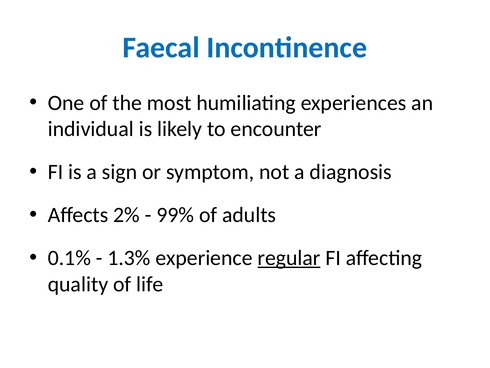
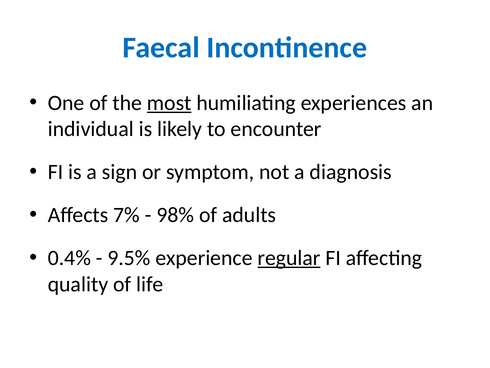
most underline: none -> present (169, 103)
2%: 2% -> 7% (127, 215)
99%: 99% -> 98% (175, 215)
0.1%: 0.1% -> 0.4% (69, 258)
1.3%: 1.3% -> 9.5% (129, 258)
